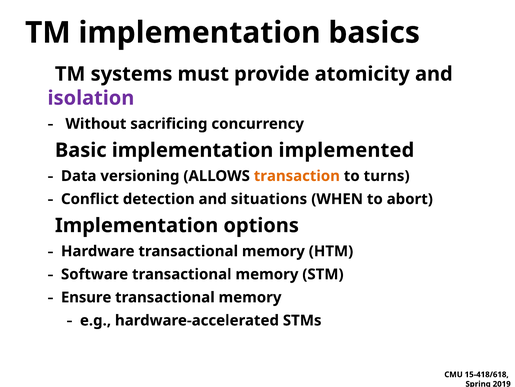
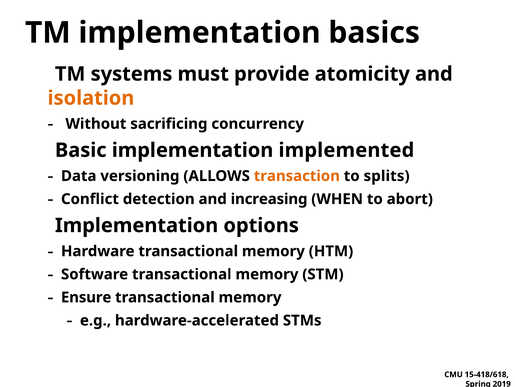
isolation colour: purple -> orange (91, 98)
turns: turns -> splits (387, 176)
situations: situations -> increasing (269, 199)
